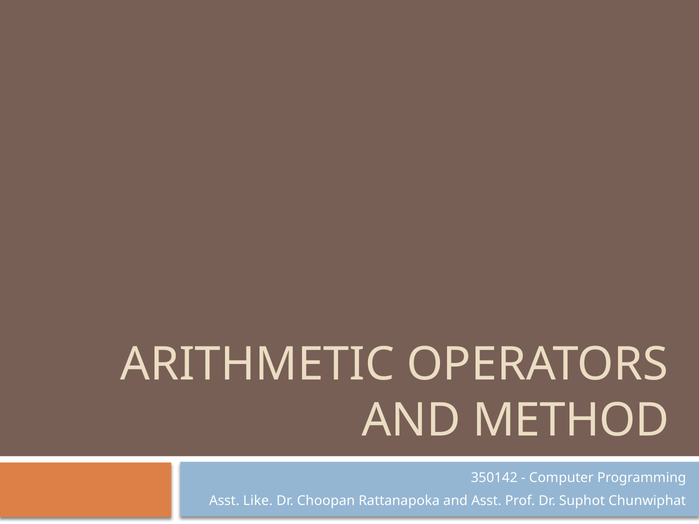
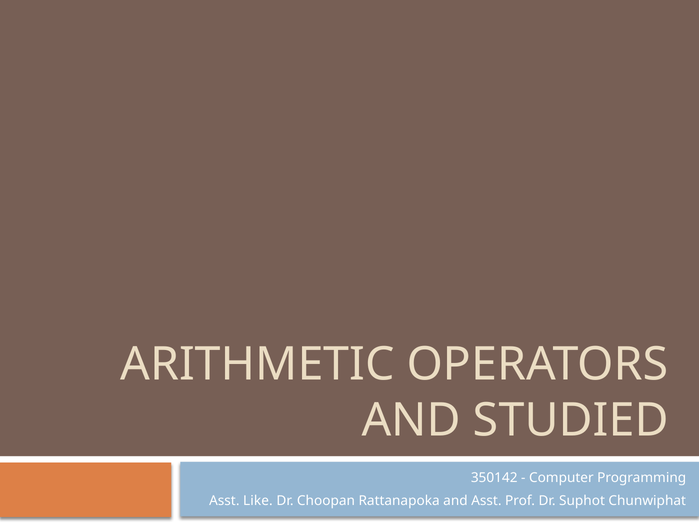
METHOD: METHOD -> STUDIED (571, 420)
